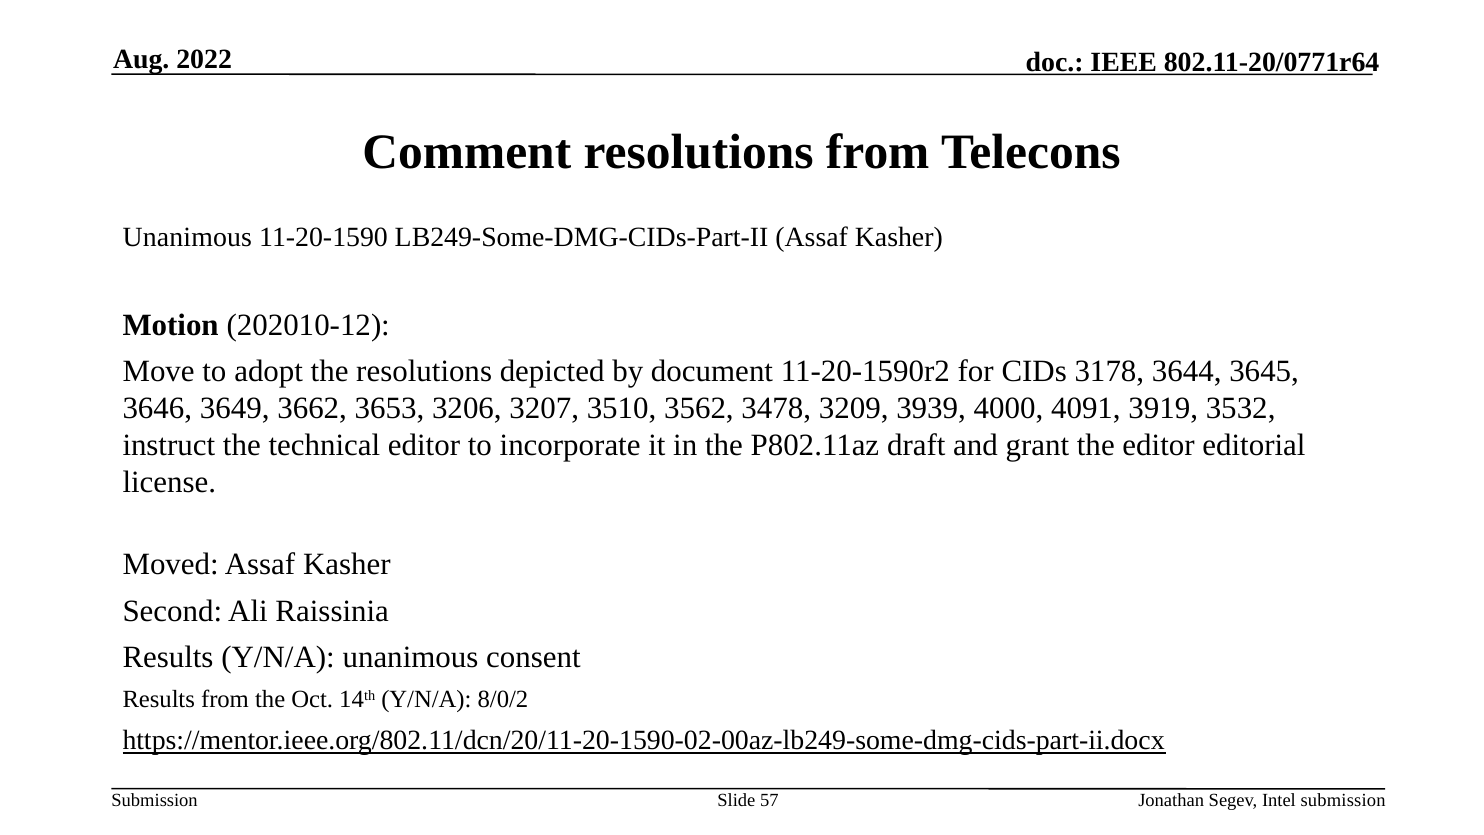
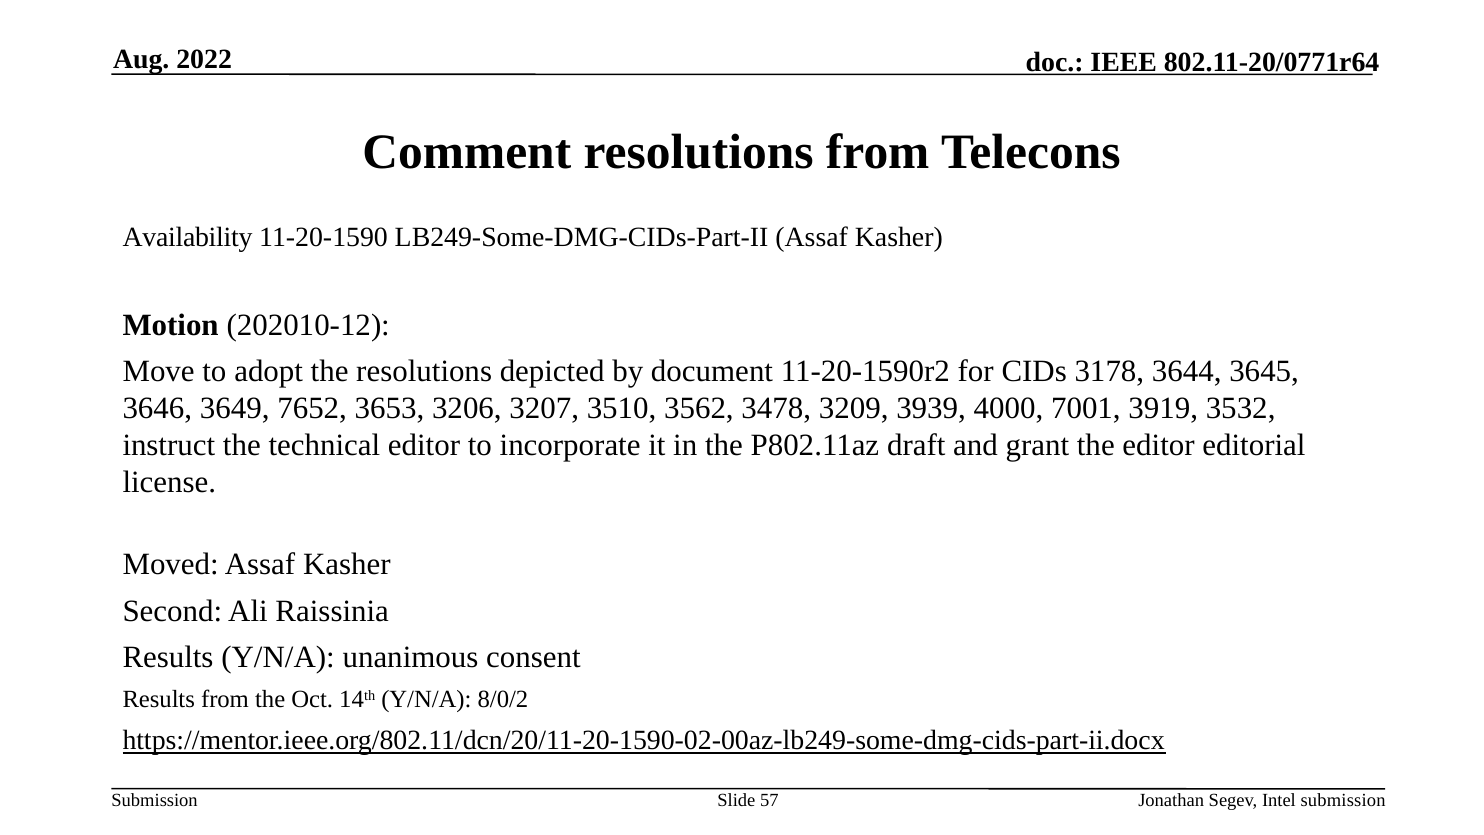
Unanimous: Unanimous -> Availability (188, 237)
3662: 3662 -> 7652 (312, 408)
4091: 4091 -> 7001 (1086, 408)
